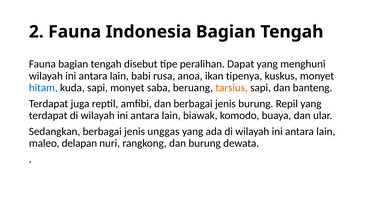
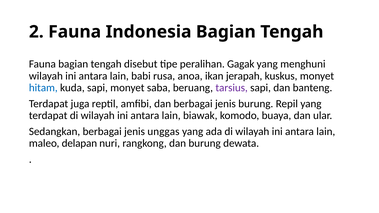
Dapat: Dapat -> Gagak (241, 64)
tipenya: tipenya -> jerapah (244, 76)
tarsius colour: orange -> purple (232, 88)
